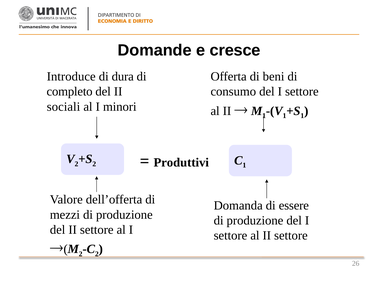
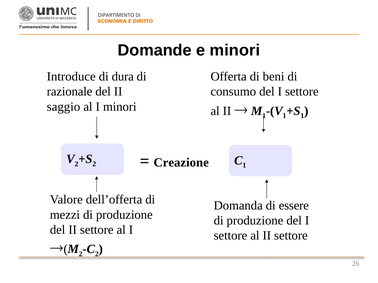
e cresce: cresce -> minori (235, 50)
completo: completo -> razionale (70, 92)
sociali: sociali -> saggio (63, 107)
Produttivi: Produttivi -> Creazione (181, 163)
